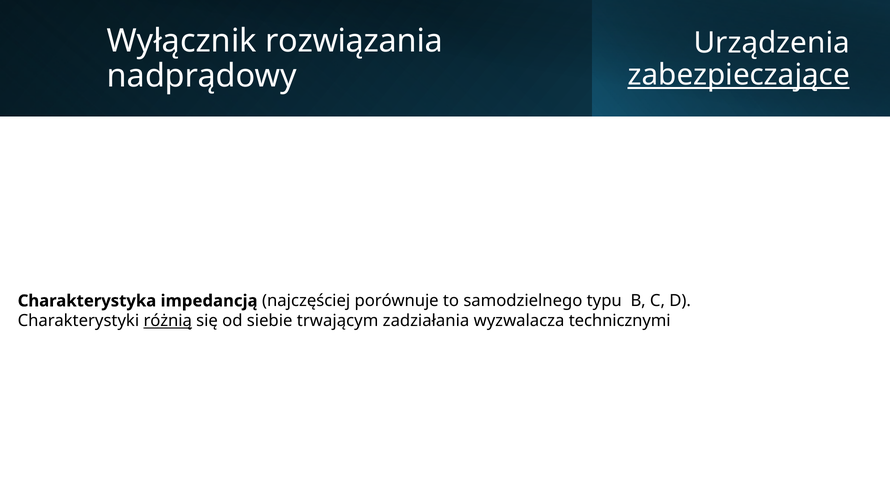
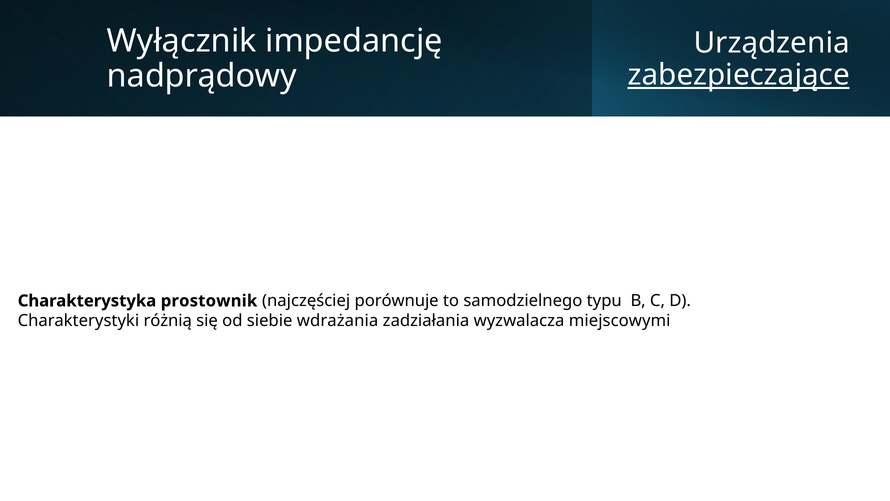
rozwiązania: rozwiązania -> impedancję (354, 41)
impedancją: impedancją -> prostownik (209, 301)
różnią underline: present -> none (168, 321)
trwającym: trwającym -> wdrażania (338, 321)
technicznymi: technicznymi -> miejscowymi (620, 321)
